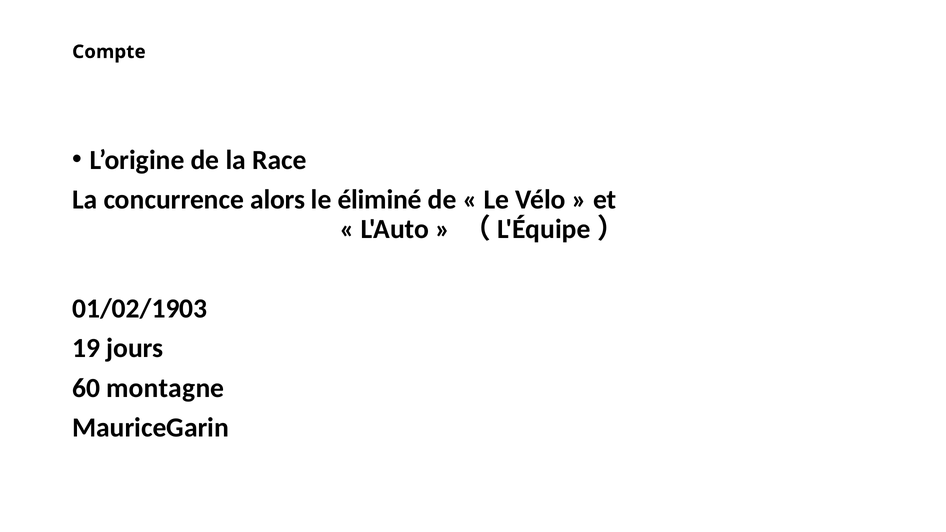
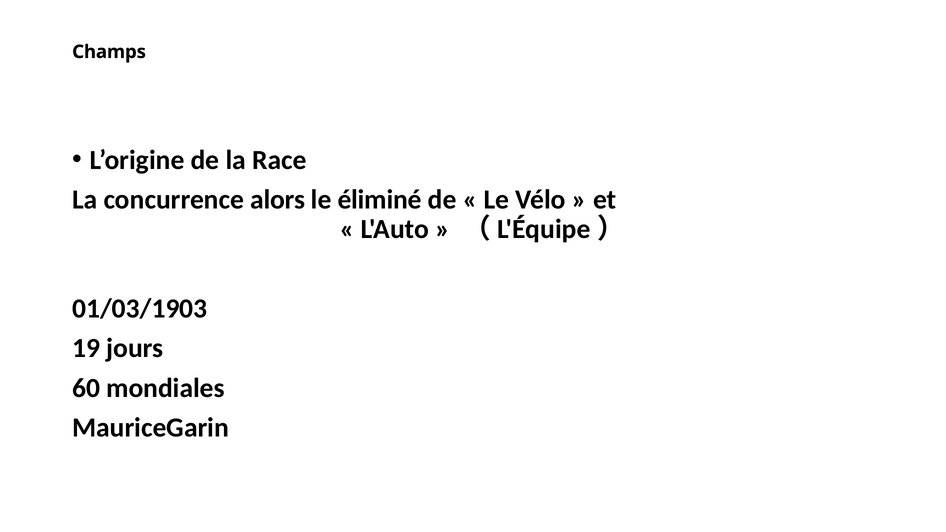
Compte: Compte -> Champs (109, 52)
01/02/1903: 01/02/1903 -> 01/03/1903 (140, 309)
montagne: montagne -> mondiales (165, 388)
